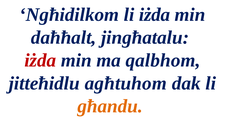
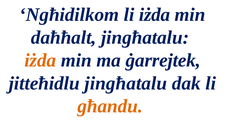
iżda colour: red -> orange (40, 60)
qalbhom: qalbhom -> ġarrejtek (163, 60)
jitteħidlu agħtuhom: agħtuhom -> jingħatalu (126, 83)
